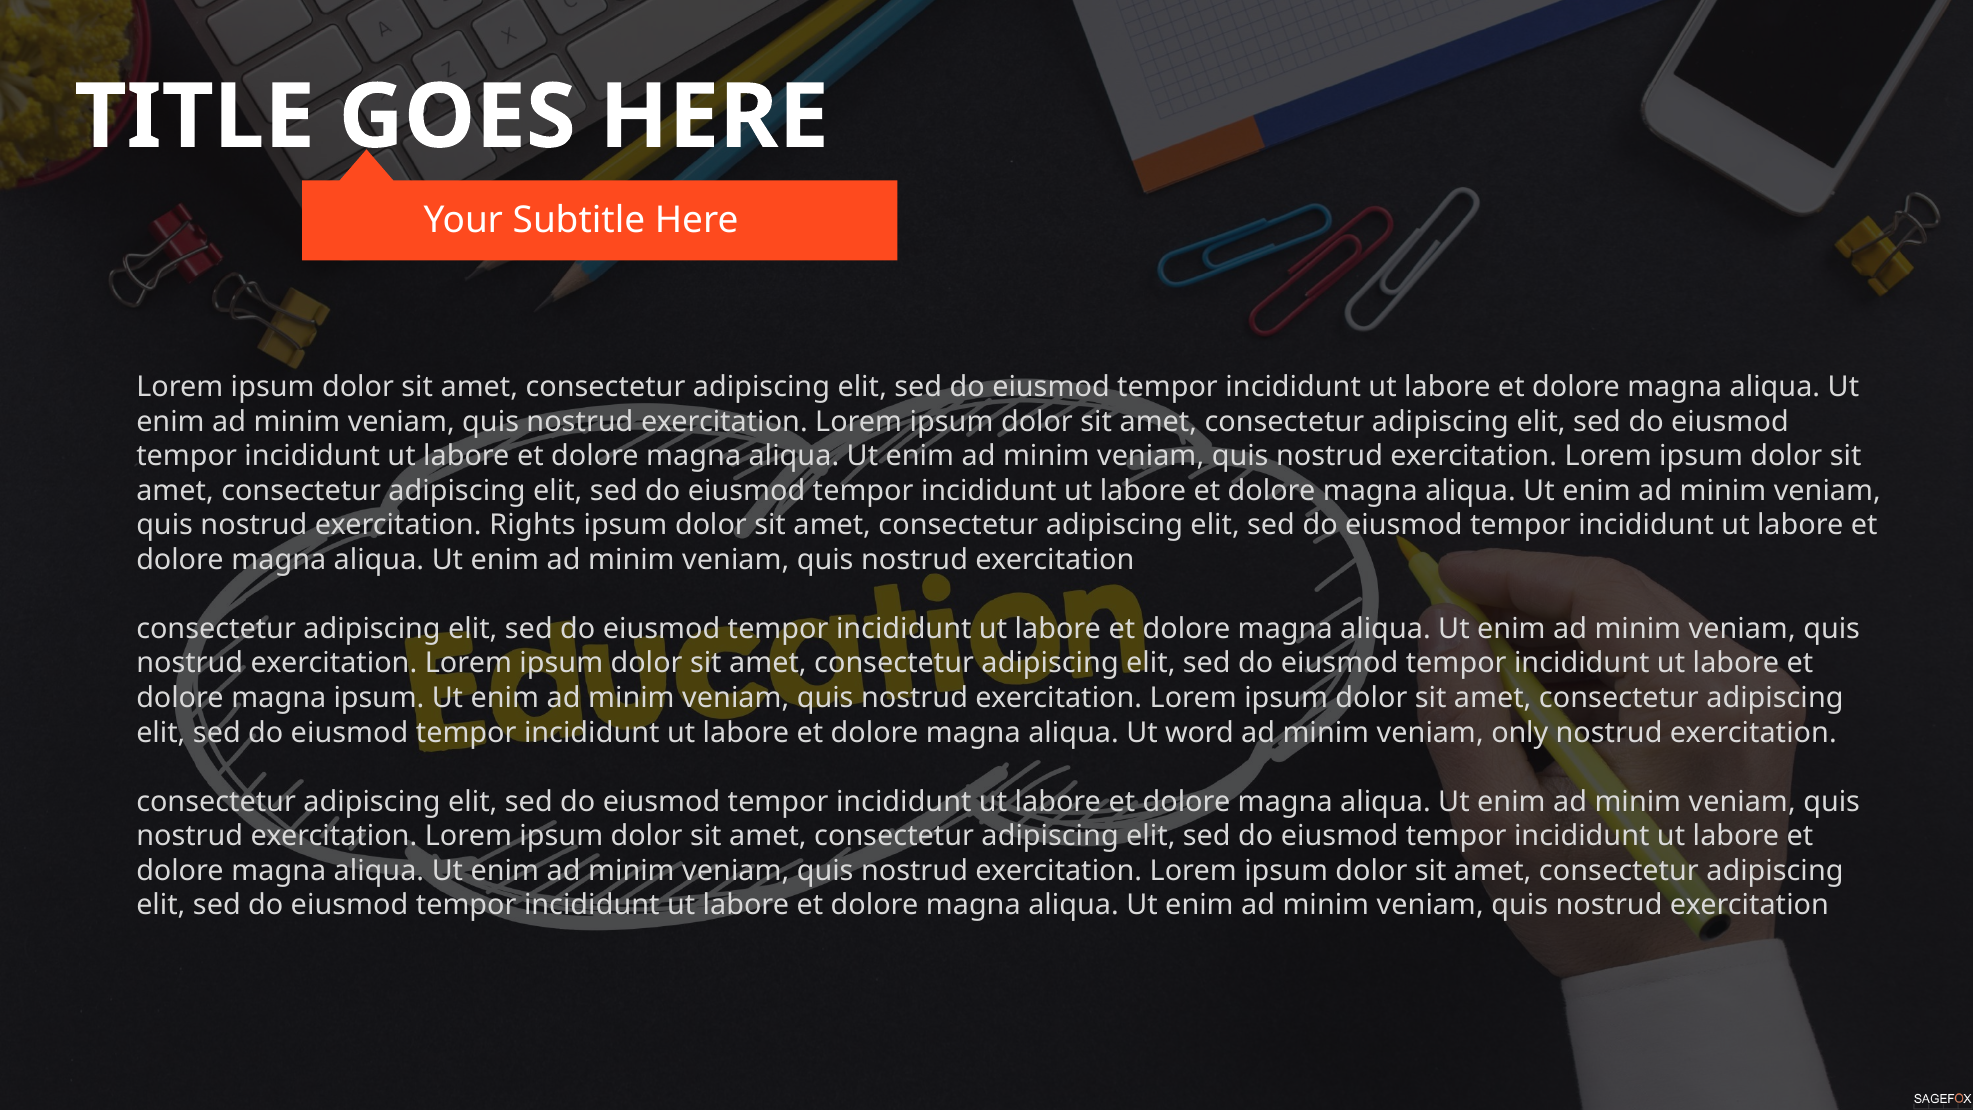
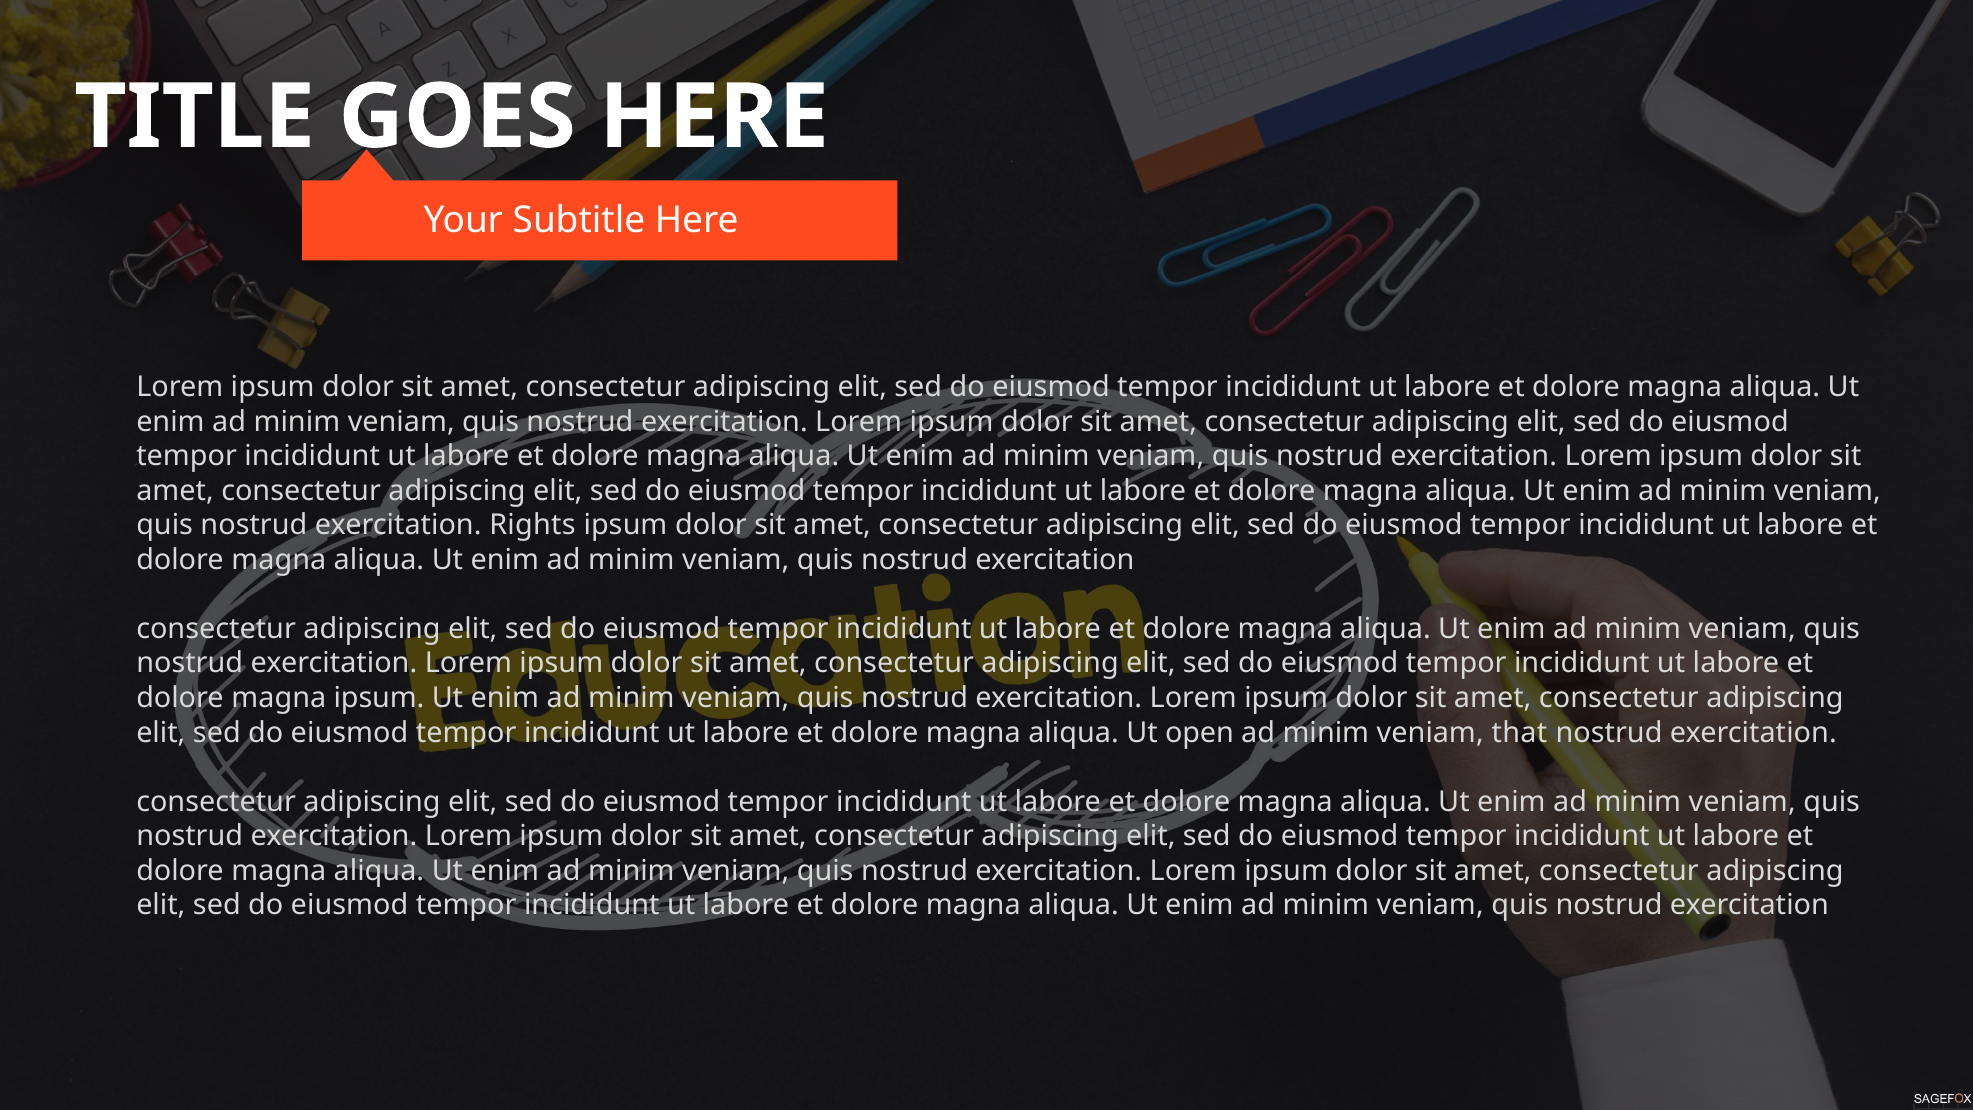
word: word -> open (1200, 732)
only: only -> that (1520, 732)
